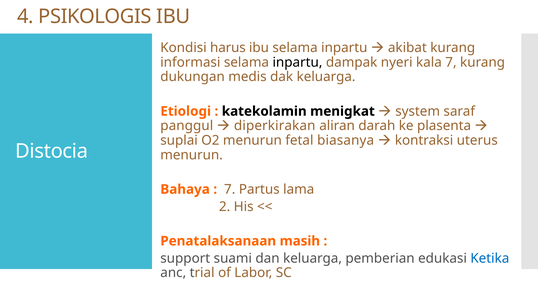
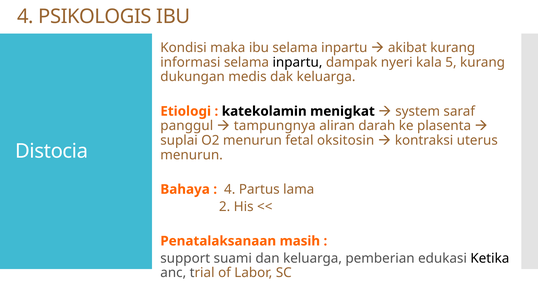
harus: harus -> maka (228, 48)
kala 7: 7 -> 5 (451, 62)
diperkirakan: diperkirakan -> tampungnya (275, 126)
biasanya: biasanya -> oksitosin (346, 140)
7: 7 -> 4 (230, 189)
Ketika colour: blue -> black (490, 258)
